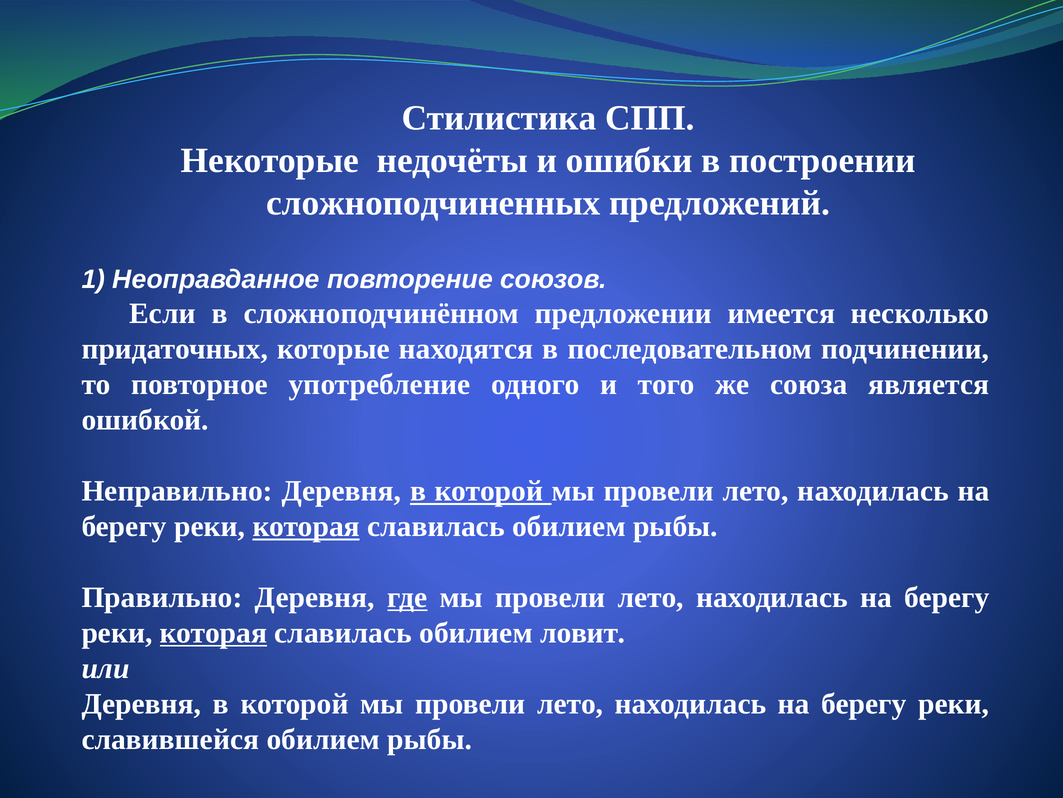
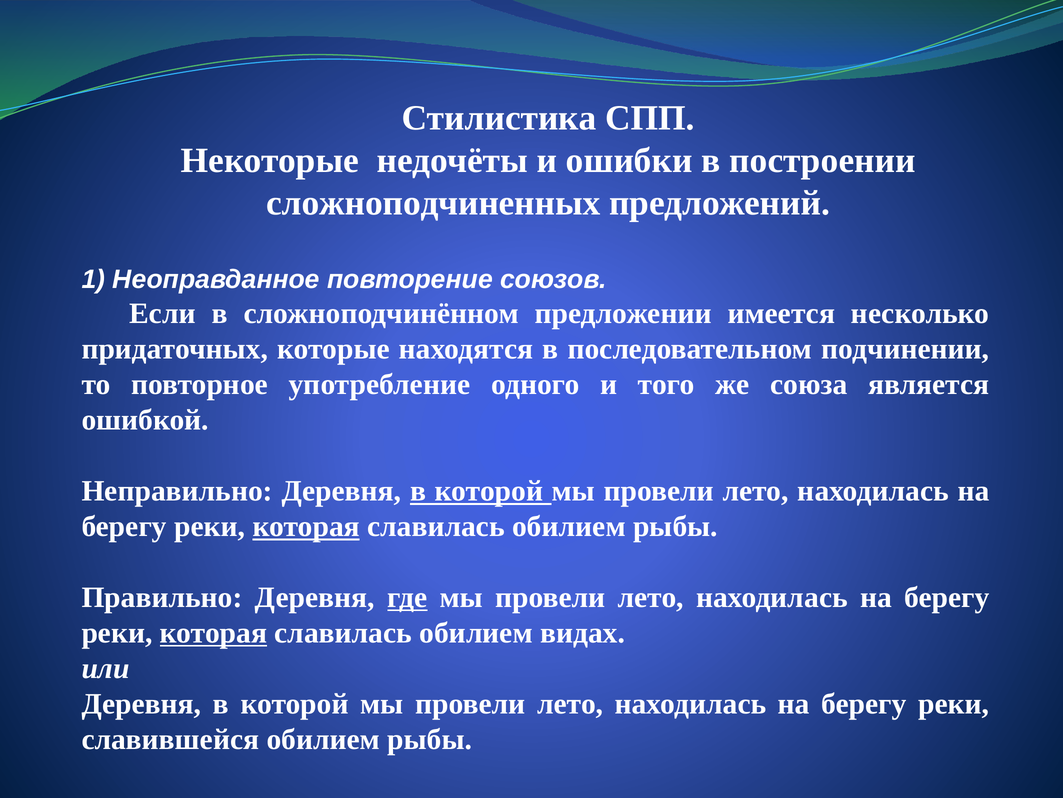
ловит: ловит -> видах (583, 632)
